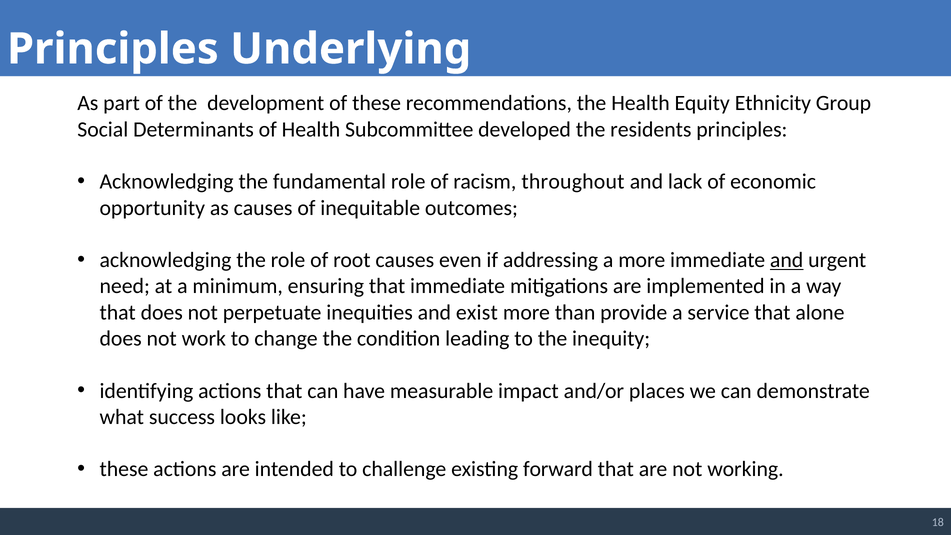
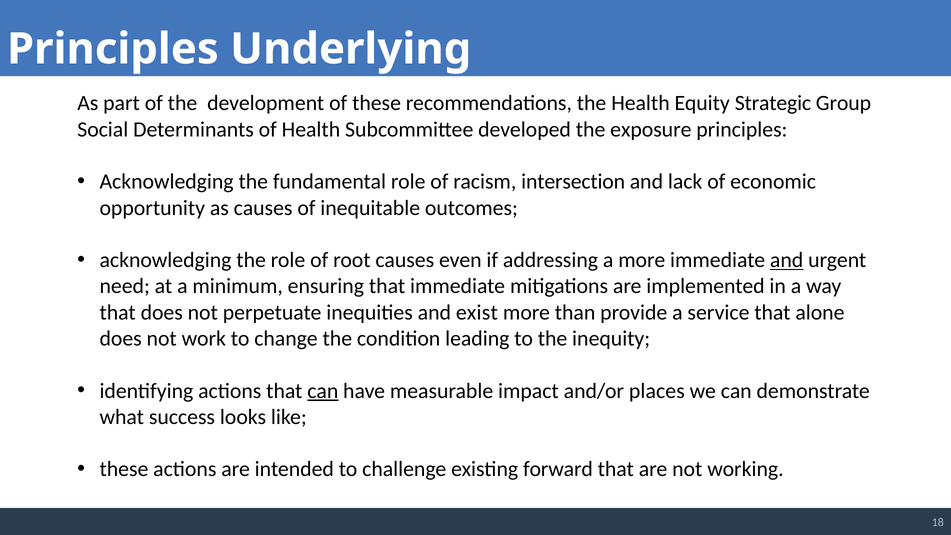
Ethnicity: Ethnicity -> Strategic (773, 103)
residents: residents -> exposure (651, 129)
throughout: throughout -> intersection (573, 182)
can underline: none -> present (323, 391)
